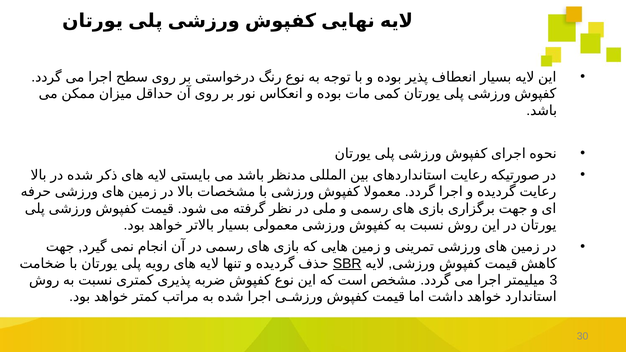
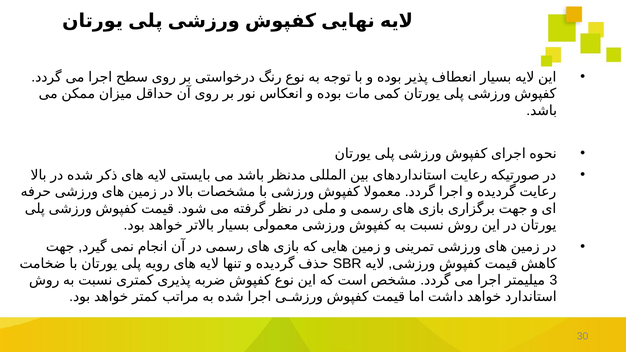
SBR underline: present -> none (347, 264)
